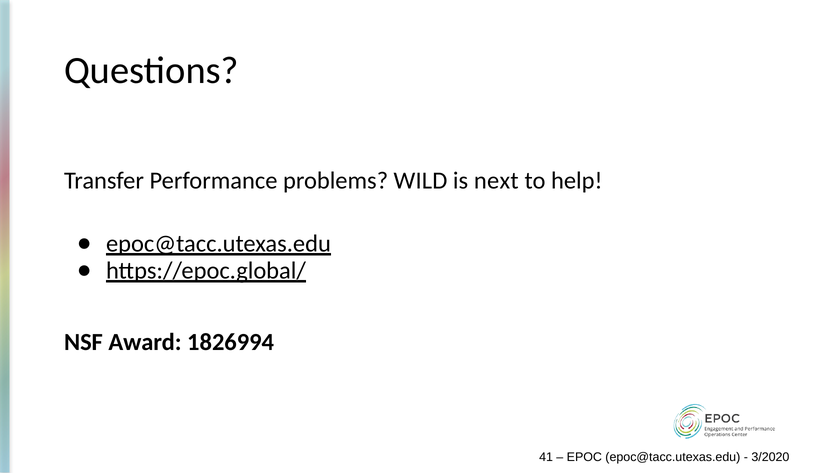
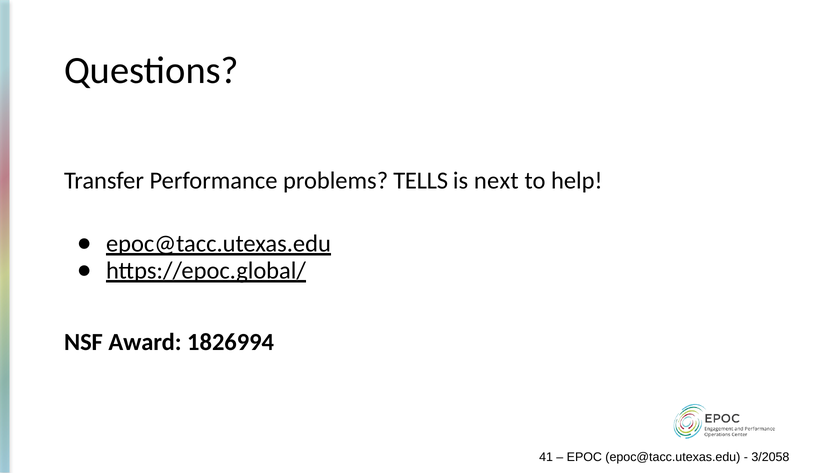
WILD: WILD -> TELLS (421, 181)
3/2020: 3/2020 -> 3/2058 (770, 456)
